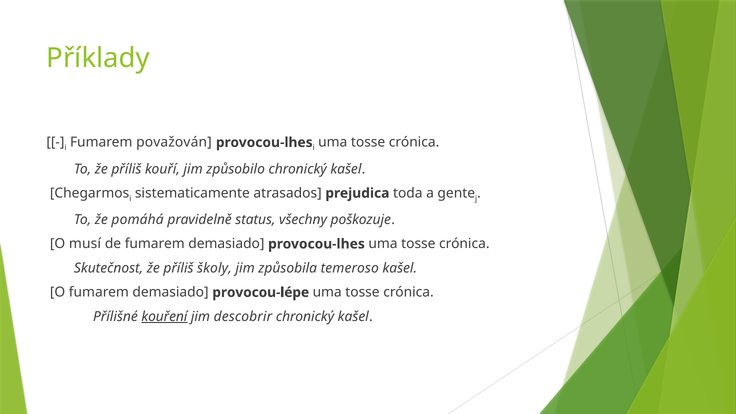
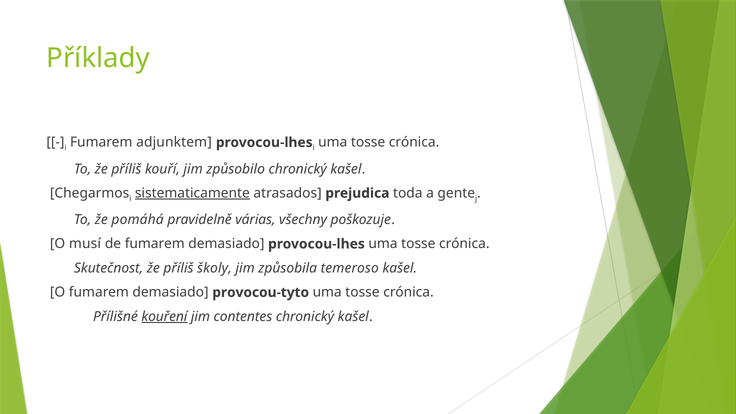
považován: považován -> adjunktem (174, 142)
sistematicamente underline: none -> present (192, 193)
status: status -> várias (255, 220)
provocou-lépe: provocou-lépe -> provocou-tyto (261, 292)
descobrir: descobrir -> contentes (243, 317)
